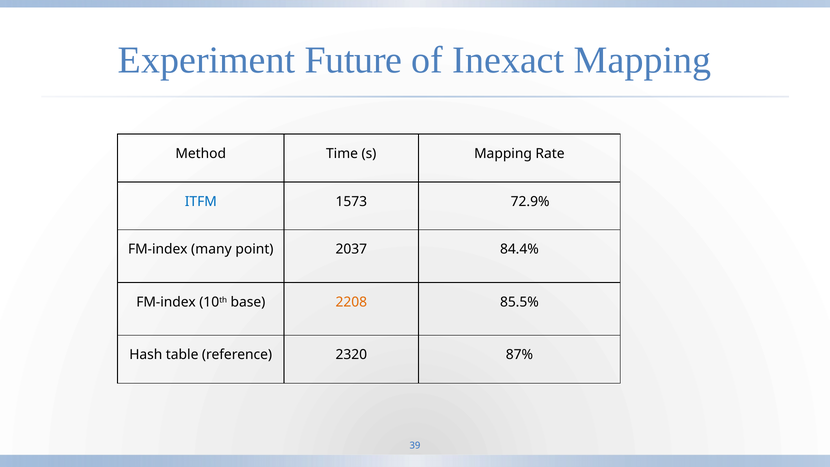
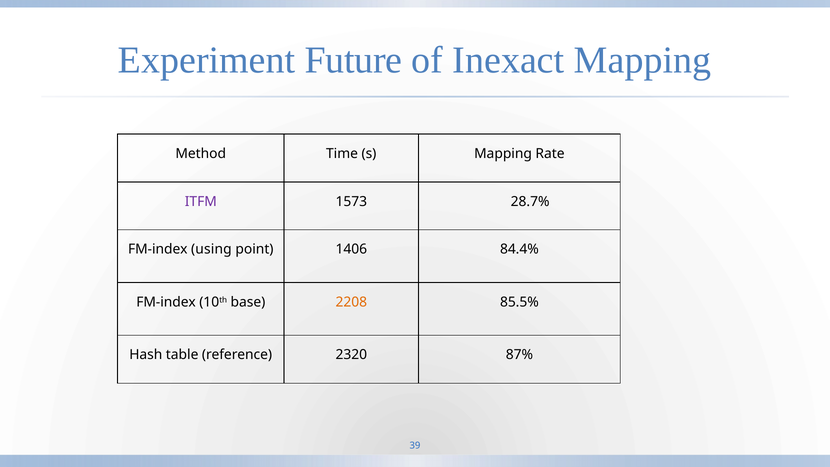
ITFM colour: blue -> purple (201, 201)
72.9%: 72.9% -> 28.7% (530, 201)
many: many -> using (211, 249)
2037: 2037 -> 1406 (351, 249)
